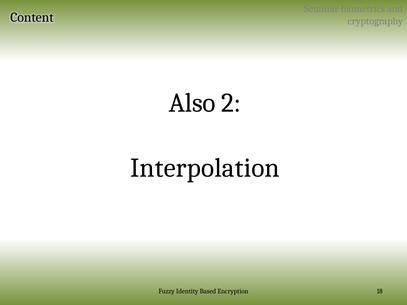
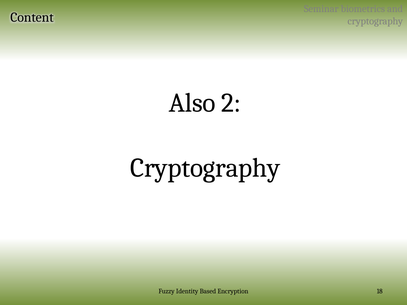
Interpolation: Interpolation -> Cryptography (205, 168)
